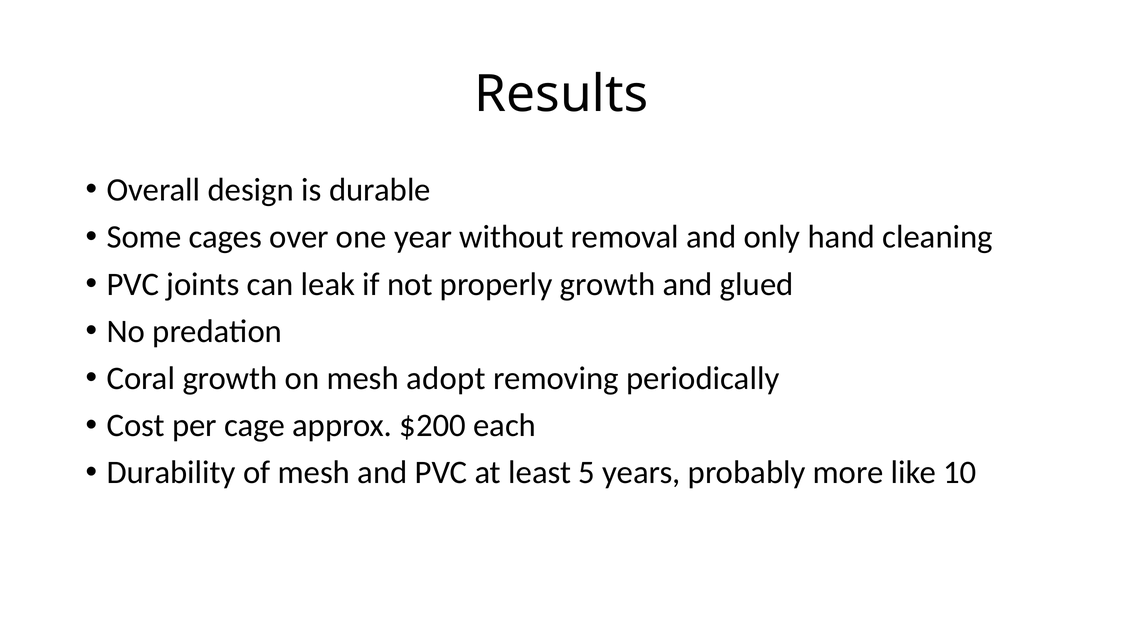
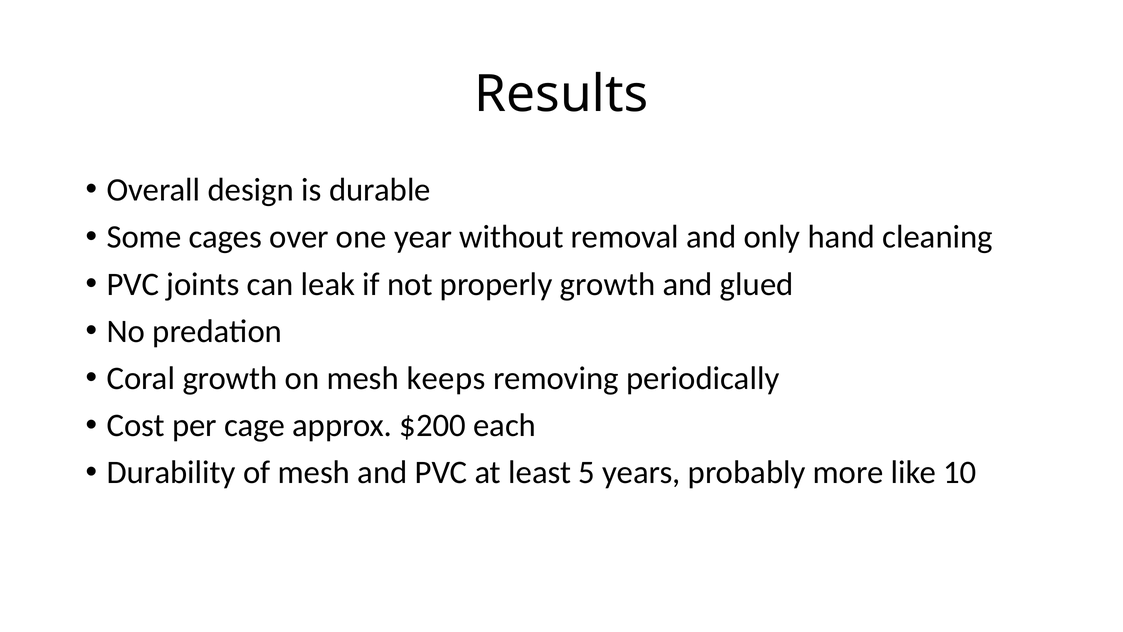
adopt: adopt -> keeps (446, 378)
